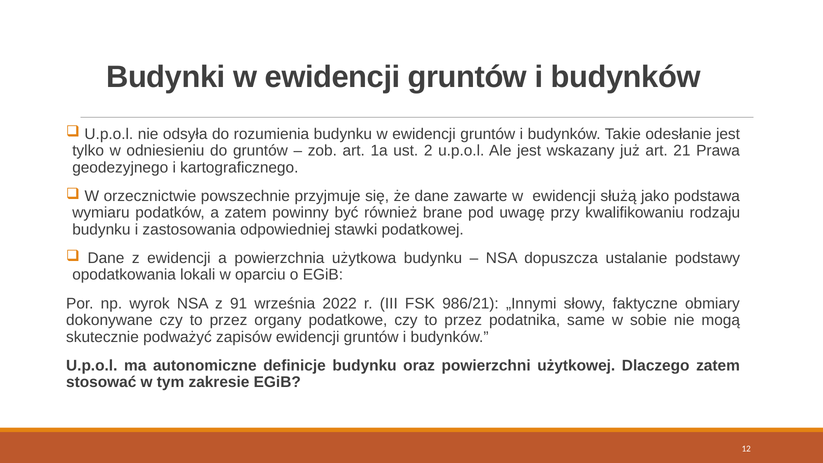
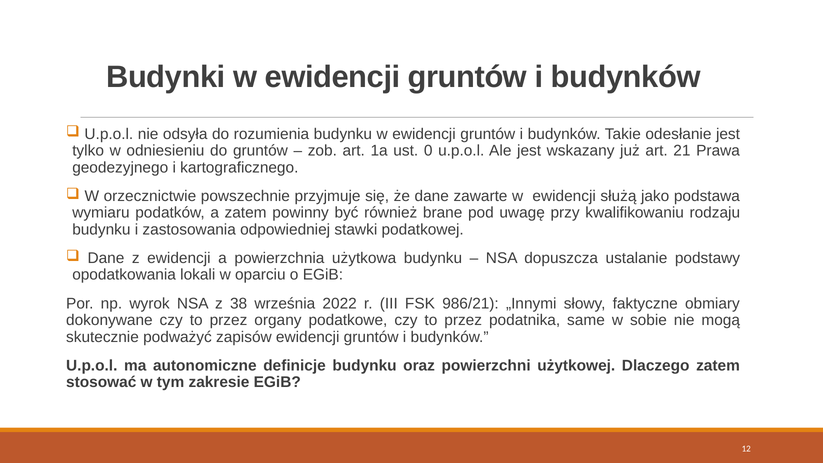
2: 2 -> 0 (428, 151)
91: 91 -> 38 (239, 304)
